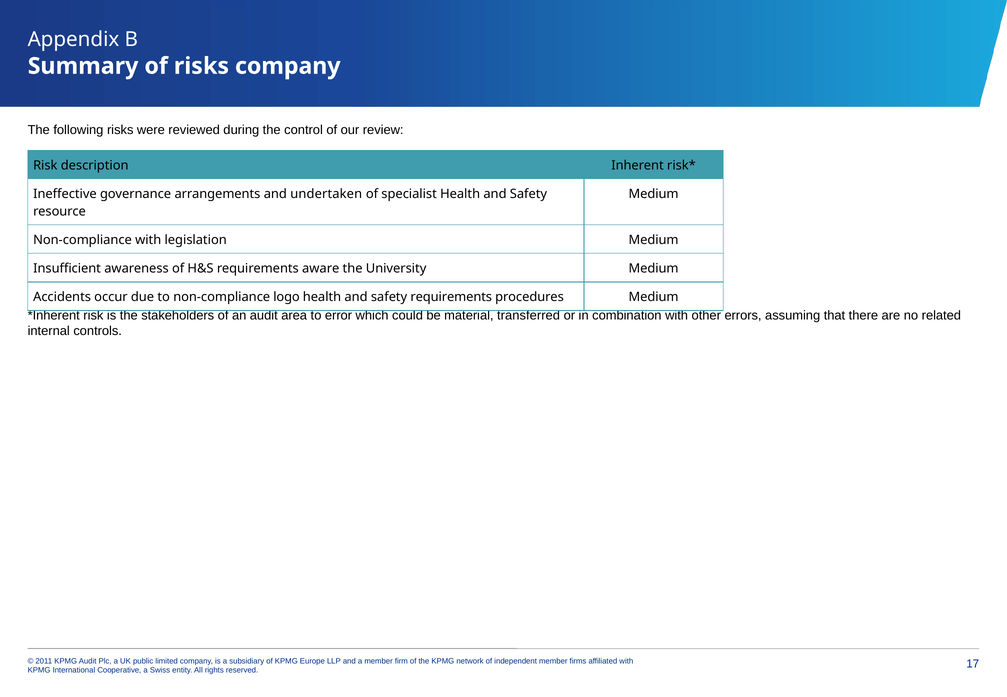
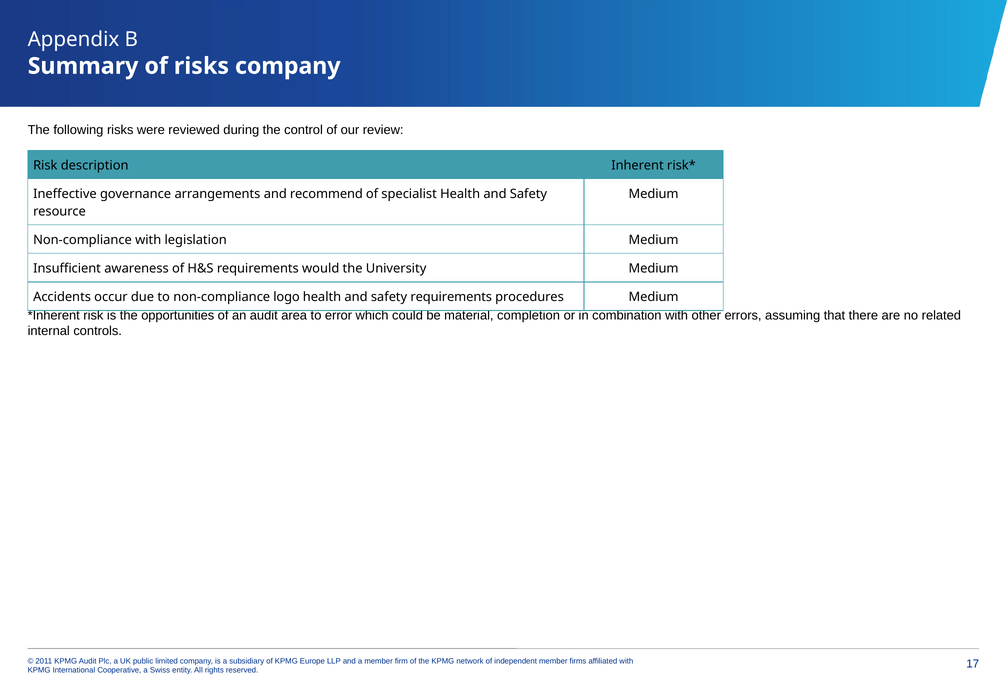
undertaken: undertaken -> recommend (326, 194)
aware: aware -> would (321, 269)
stakeholders: stakeholders -> opportunities (178, 316)
transferred: transferred -> completion (529, 316)
